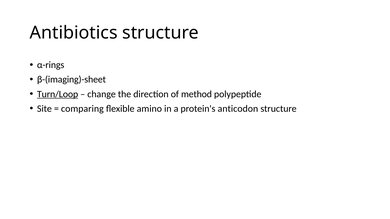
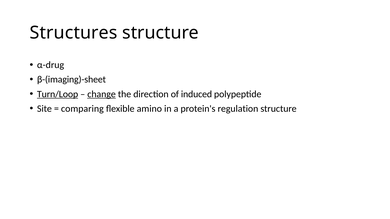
Antibiotics: Antibiotics -> Structures (74, 33)
α-rings: α-rings -> α-drug (51, 65)
change underline: none -> present (102, 94)
method: method -> induced (197, 94)
anticodon: anticodon -> regulation (238, 109)
